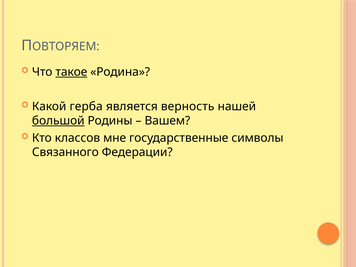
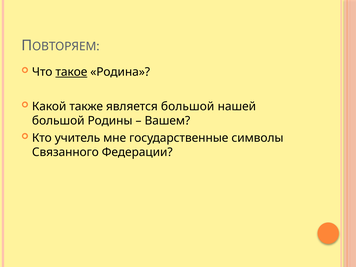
герба: герба -> также (86, 106)
является верность: верность -> большой (188, 106)
большой underline: present -> none (58, 121)
классов: классов -> учитель (77, 138)
